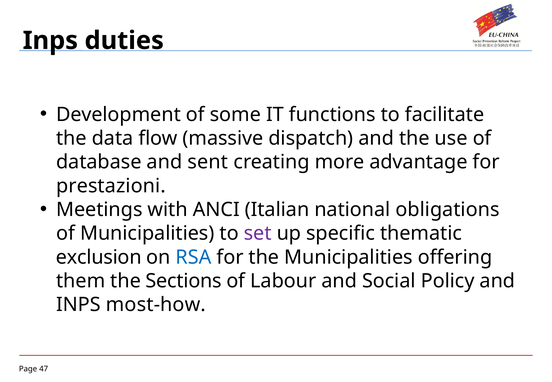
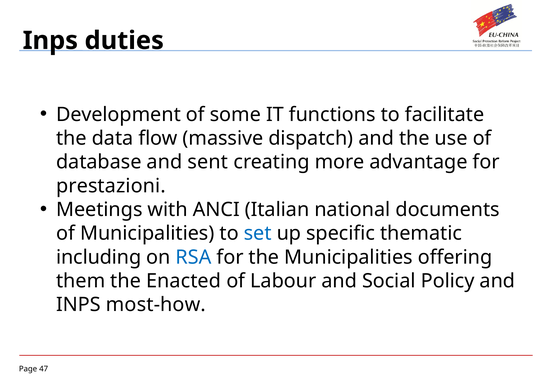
obligations: obligations -> documents (448, 210)
set colour: purple -> blue (258, 234)
exclusion: exclusion -> including (99, 257)
Sections: Sections -> Enacted (184, 281)
